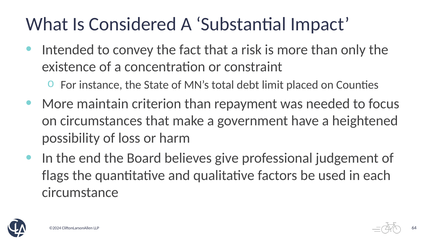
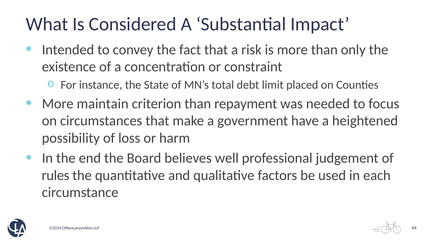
give: give -> well (227, 158)
flags: flags -> rules (56, 175)
